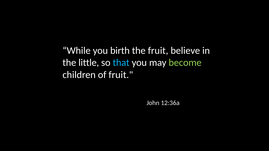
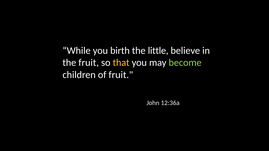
the fruit: fruit -> little (158, 51)
the little: little -> fruit (89, 63)
that colour: light blue -> yellow (121, 63)
